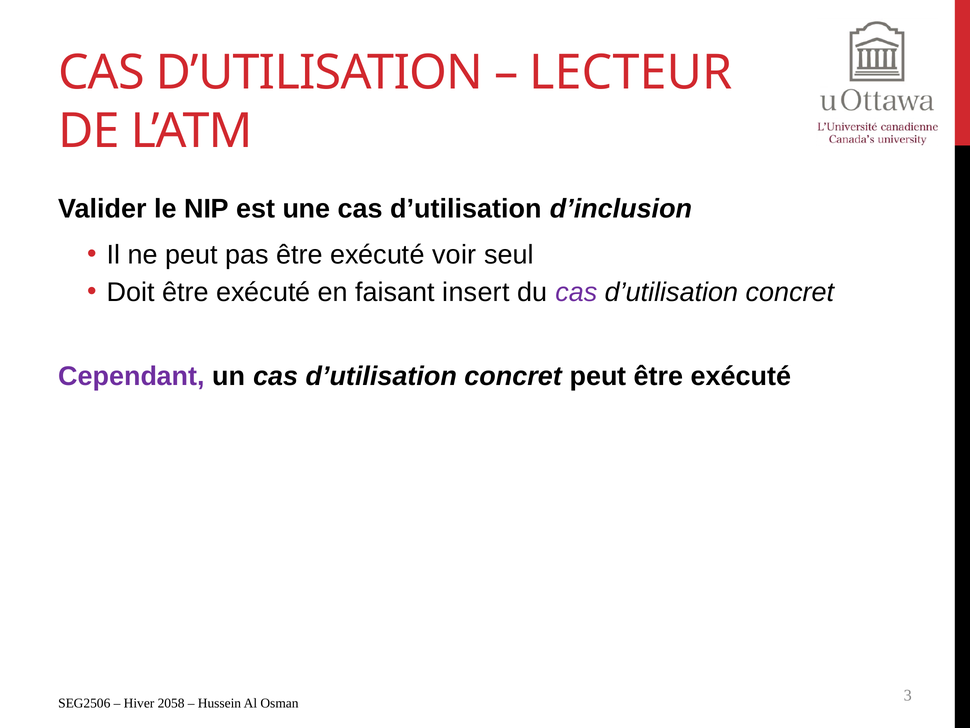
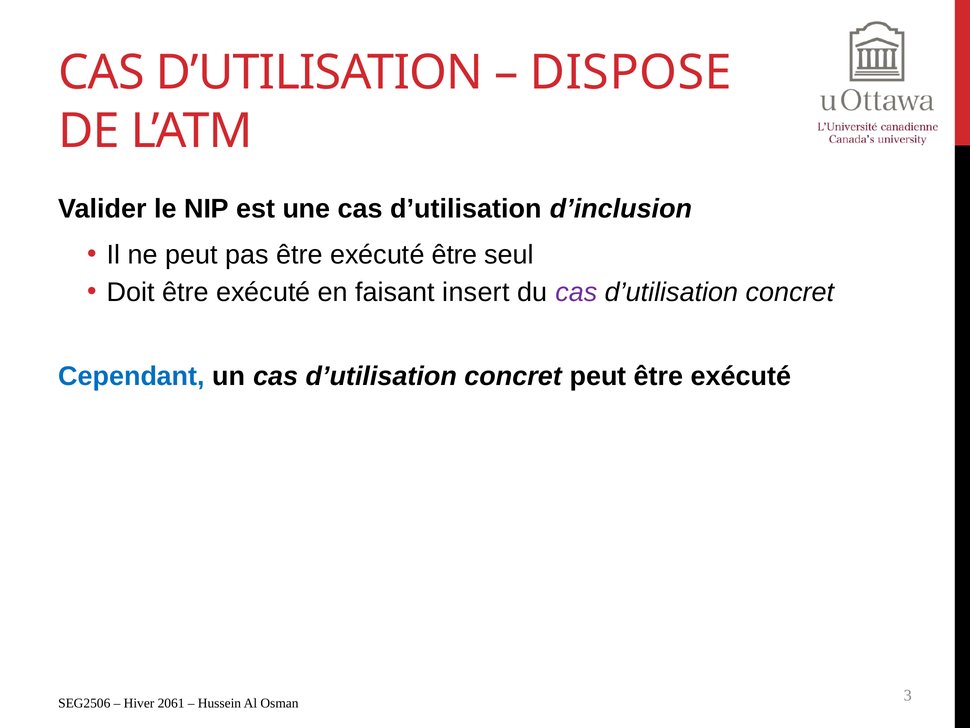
LECTEUR: LECTEUR -> DISPOSE (631, 73)
exécuté voir: voir -> être (455, 255)
Cependant colour: purple -> blue (132, 376)
2058: 2058 -> 2061 (171, 703)
